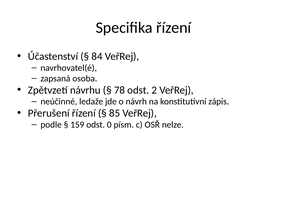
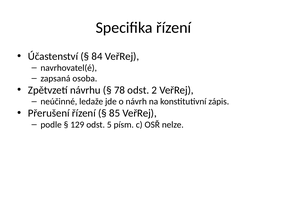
159: 159 -> 129 (77, 125)
0: 0 -> 5 (109, 125)
